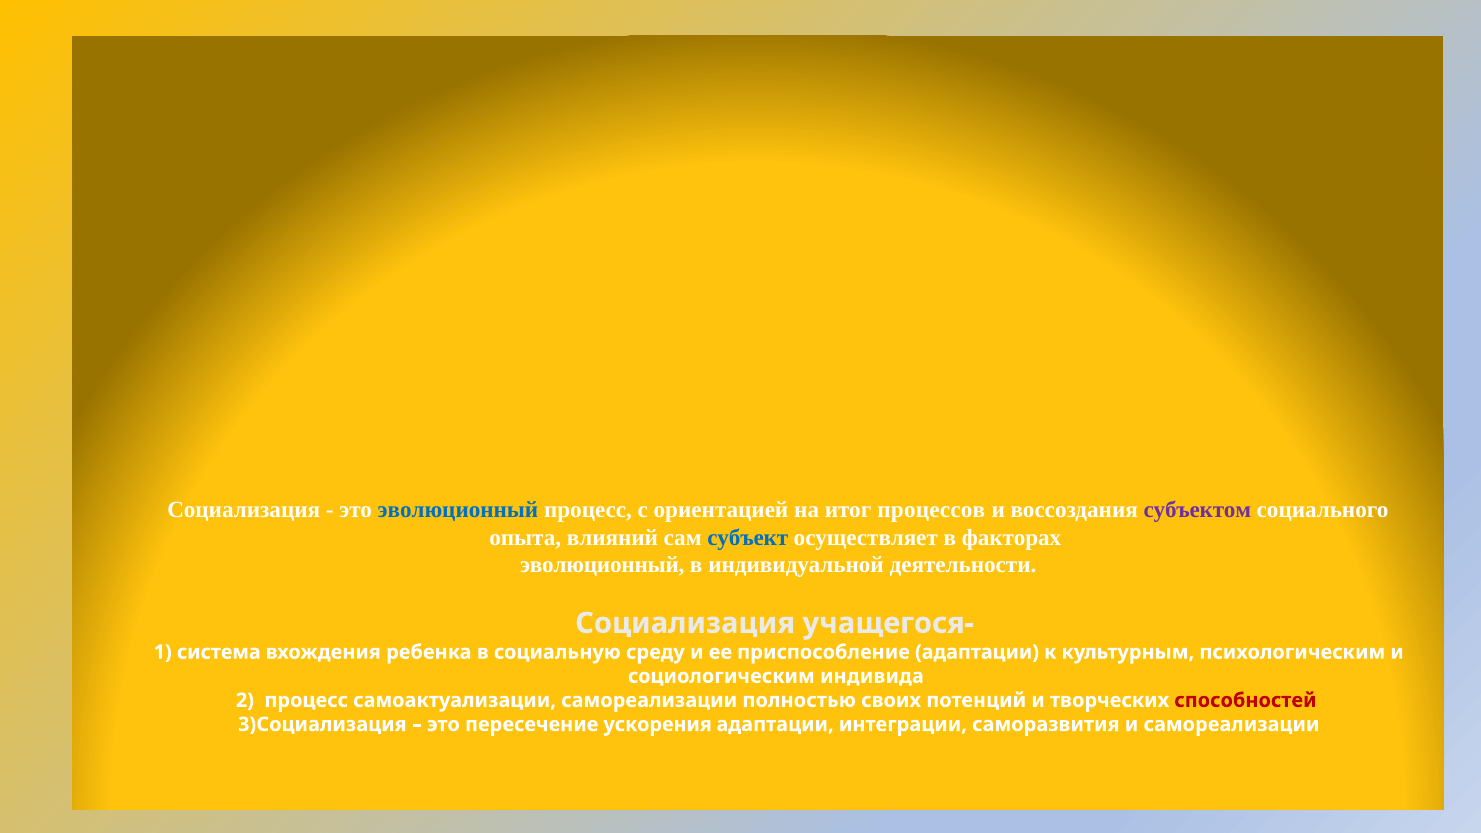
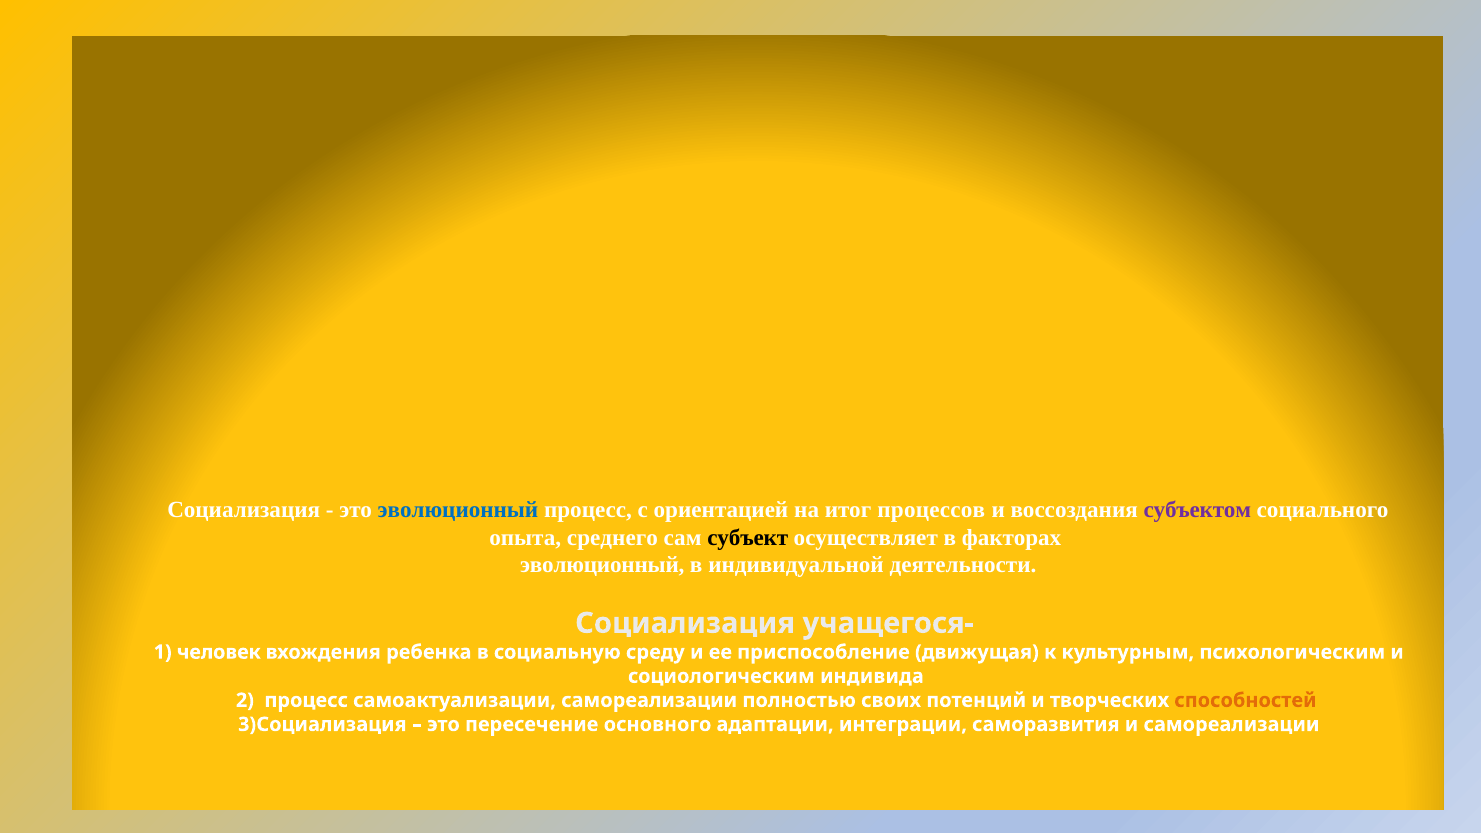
влияний: влияний -> среднего (612, 538)
субъект colour: blue -> black (748, 538)
система: система -> человек (219, 652)
приспособление адаптации: адаптации -> движущая (977, 652)
способностей colour: red -> orange (1245, 700)
ускорения: ускорения -> основного (658, 724)
